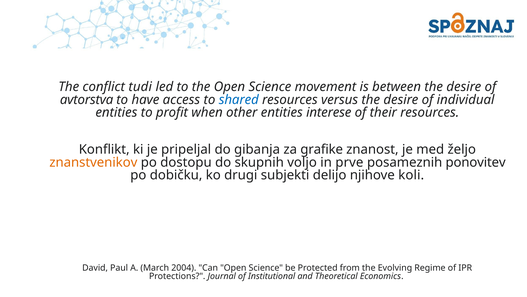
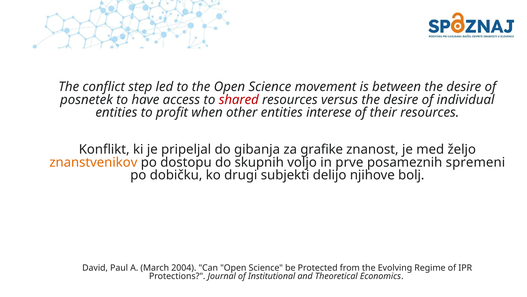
tudi: tudi -> step (140, 87)
avtorstva: avtorstva -> posnetek (87, 100)
shared colour: blue -> red (239, 100)
ponovitev: ponovitev -> spremeni (475, 162)
koli: koli -> bolj (411, 175)
